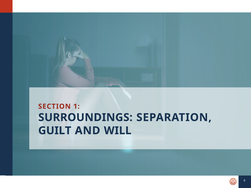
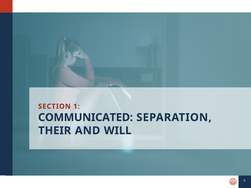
SURROUNDINGS: SURROUNDINGS -> COMMUNICATED (86, 118)
GUILT: GUILT -> THEIR (55, 131)
